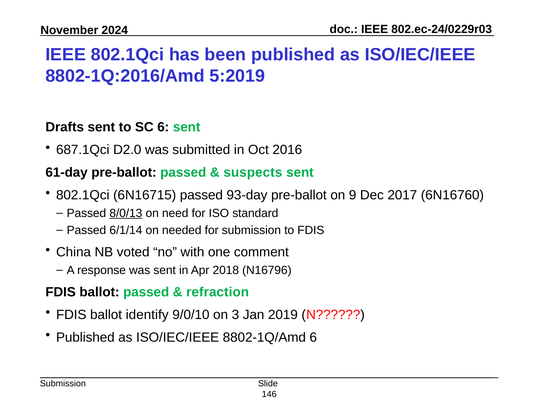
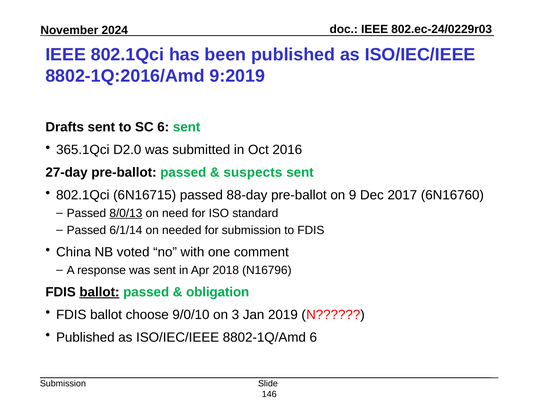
5:2019: 5:2019 -> 9:2019 (237, 76)
687.1Qci: 687.1Qci -> 365.1Qci (83, 150)
61-day: 61-day -> 27-day (67, 173)
93-day: 93-day -> 88-day (247, 195)
ballot underline: none -> present (99, 292)
refraction: refraction -> obligation (218, 292)
identify: identify -> choose (147, 315)
